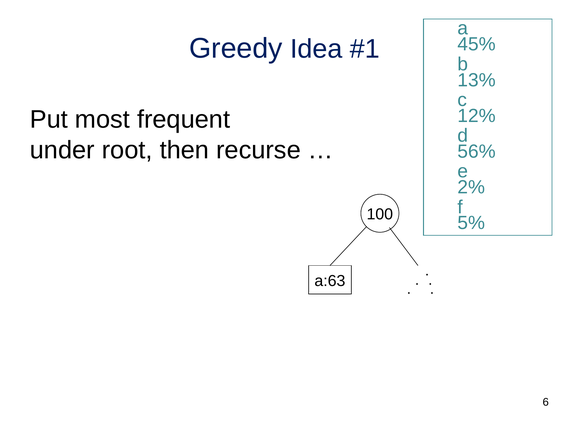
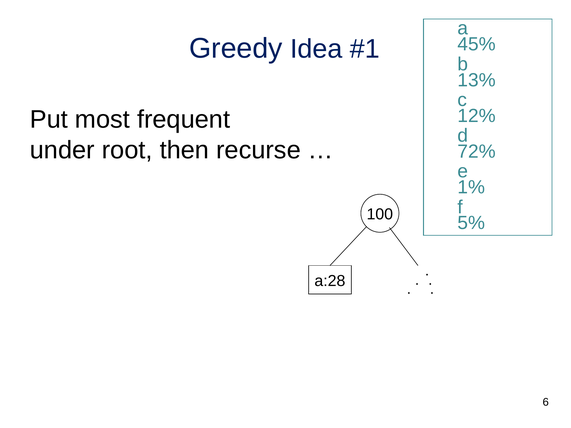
56%: 56% -> 72% (477, 152)
2%: 2% -> 1% (471, 187)
a:63: a:63 -> a:28 (330, 281)
